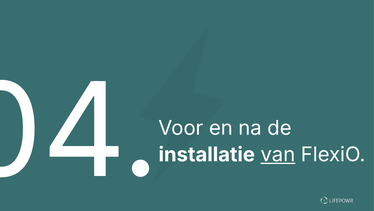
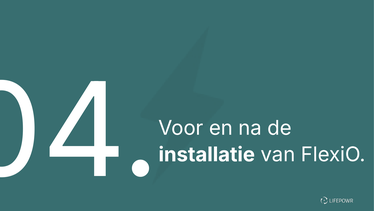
van underline: present -> none (278, 154)
